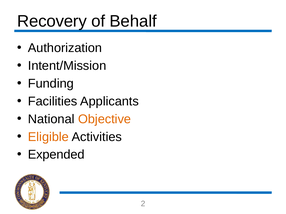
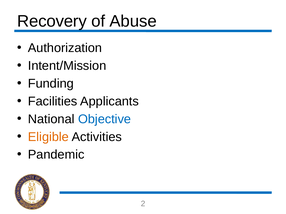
Behalf: Behalf -> Abuse (133, 21)
Objective colour: orange -> blue (105, 119)
Expended: Expended -> Pandemic (56, 155)
